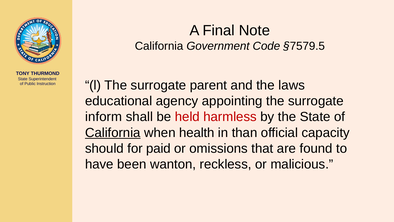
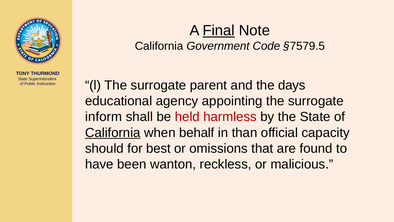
Final underline: none -> present (219, 31)
laws: laws -> days (292, 85)
health: health -> behalf (197, 132)
paid: paid -> best (158, 148)
